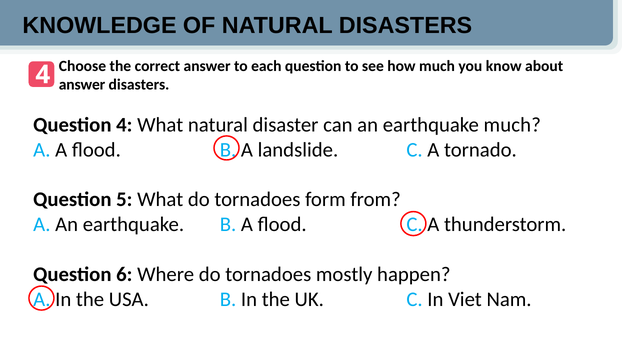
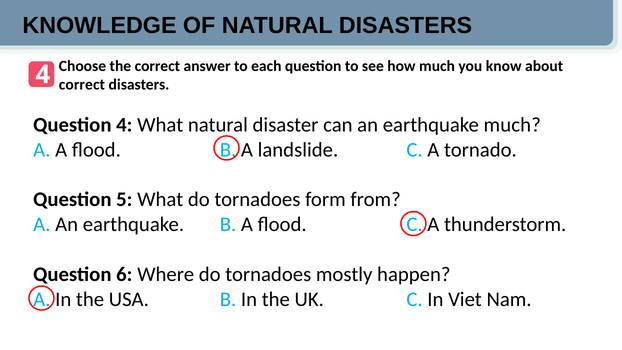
answer: answer -> correct (82, 85)
